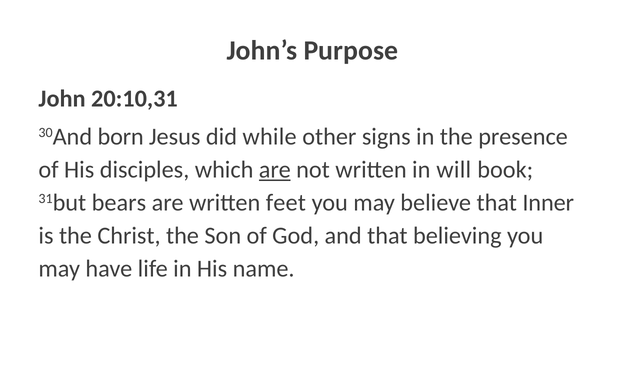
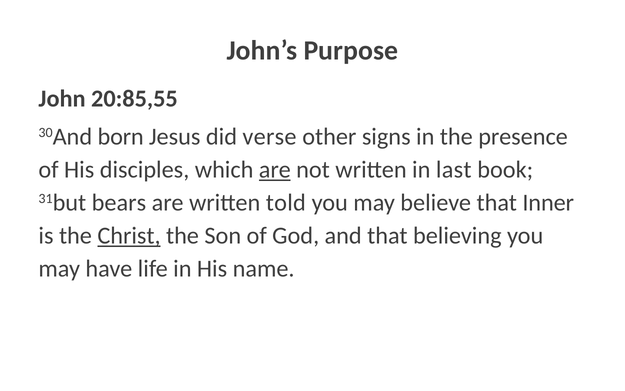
20:10,31: 20:10,31 -> 20:85,55 (134, 98)
while: while -> verse (270, 137)
will: will -> last (454, 170)
feet: feet -> told (286, 203)
Christ underline: none -> present (129, 236)
